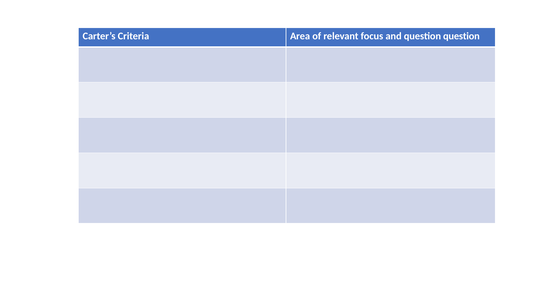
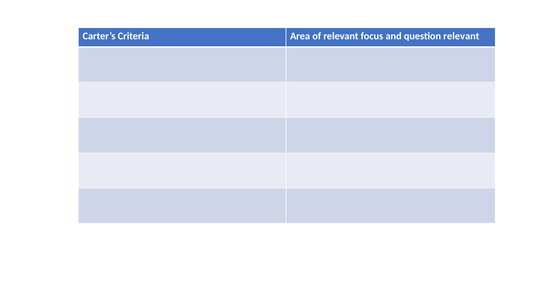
question question: question -> relevant (461, 36)
